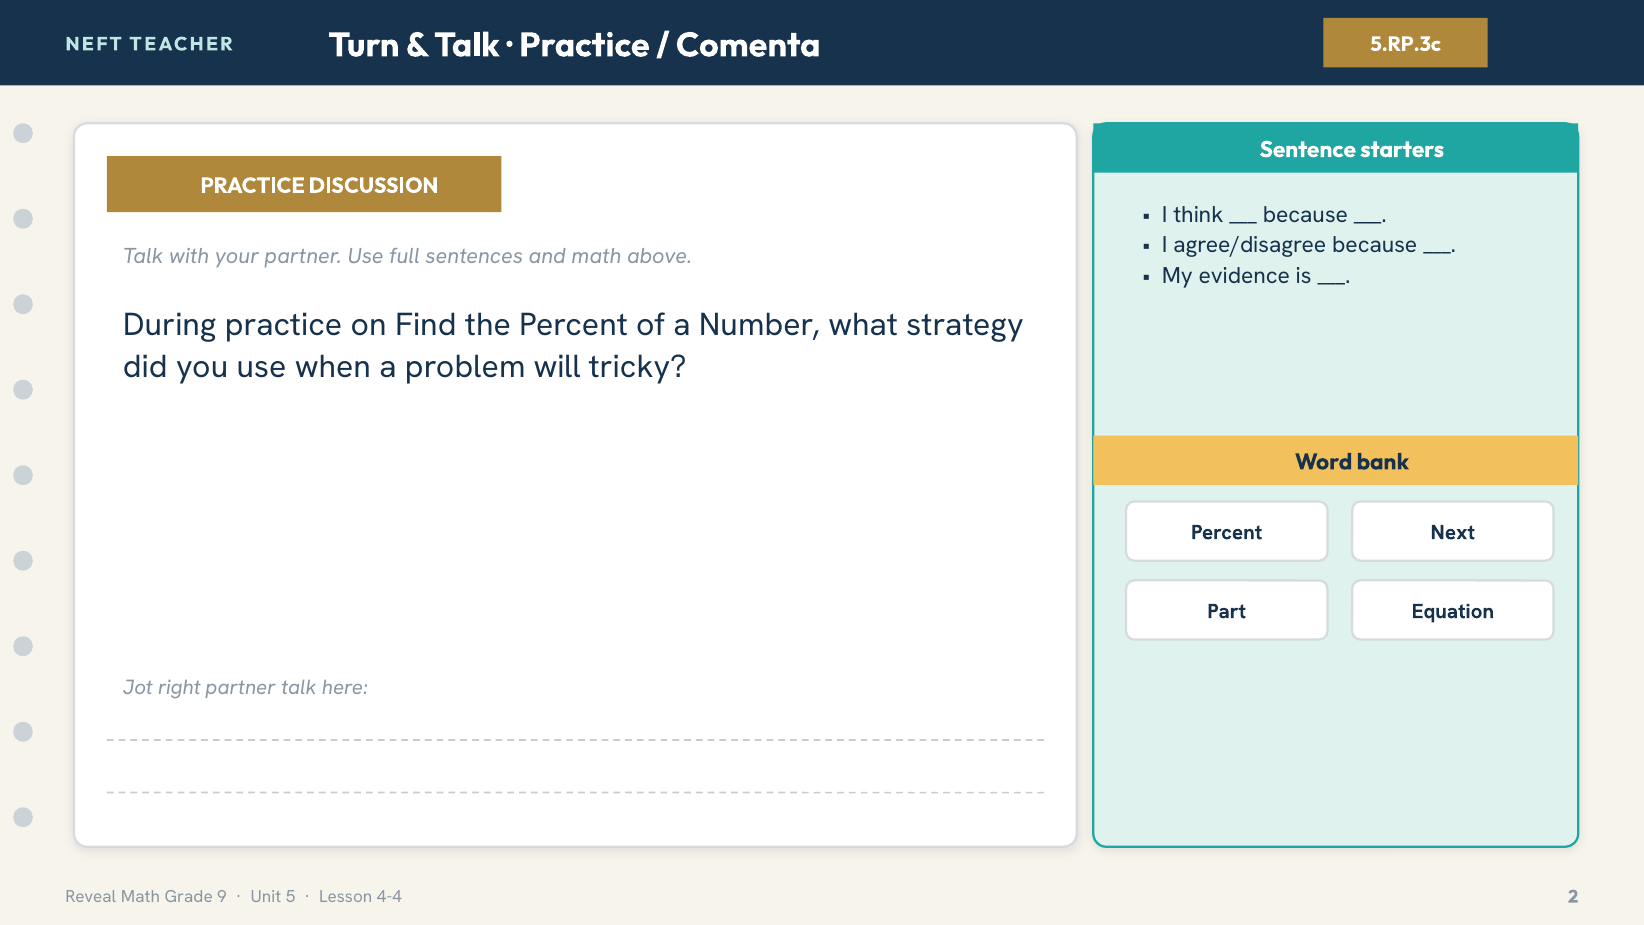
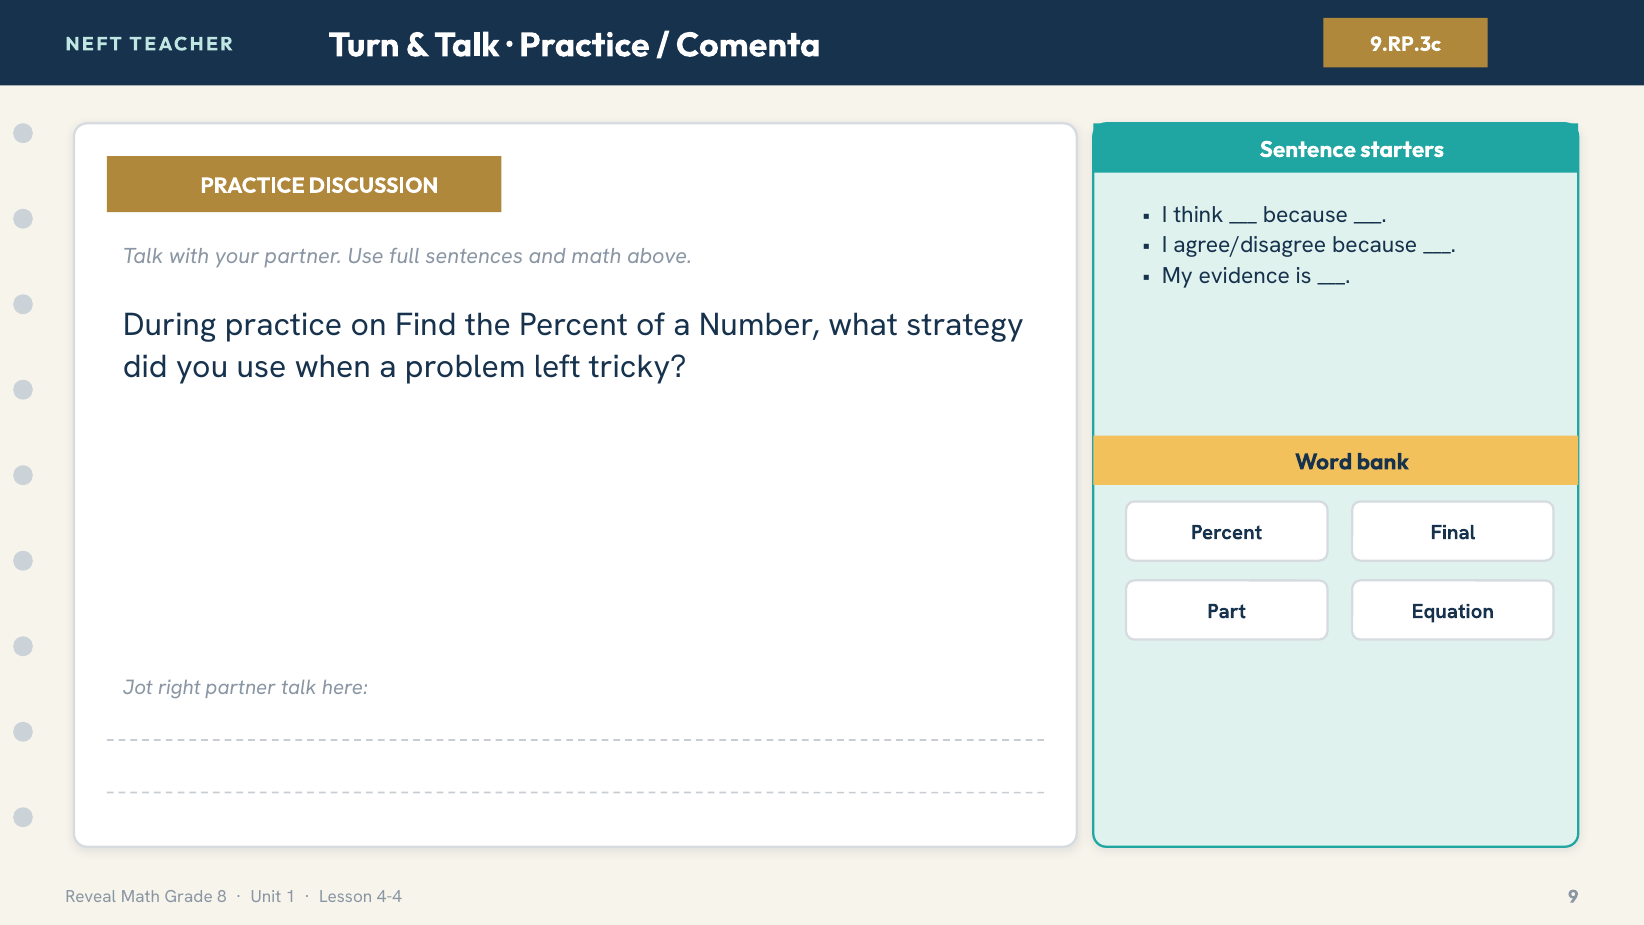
5.RP.3c: 5.RP.3c -> 9.RP.3c (1406, 44)
will: will -> left (557, 367)
Next: Next -> Final (1453, 532)
9: 9 -> 8 (222, 896)
5: 5 -> 1 (291, 896)
2: 2 -> 9 (1573, 896)
